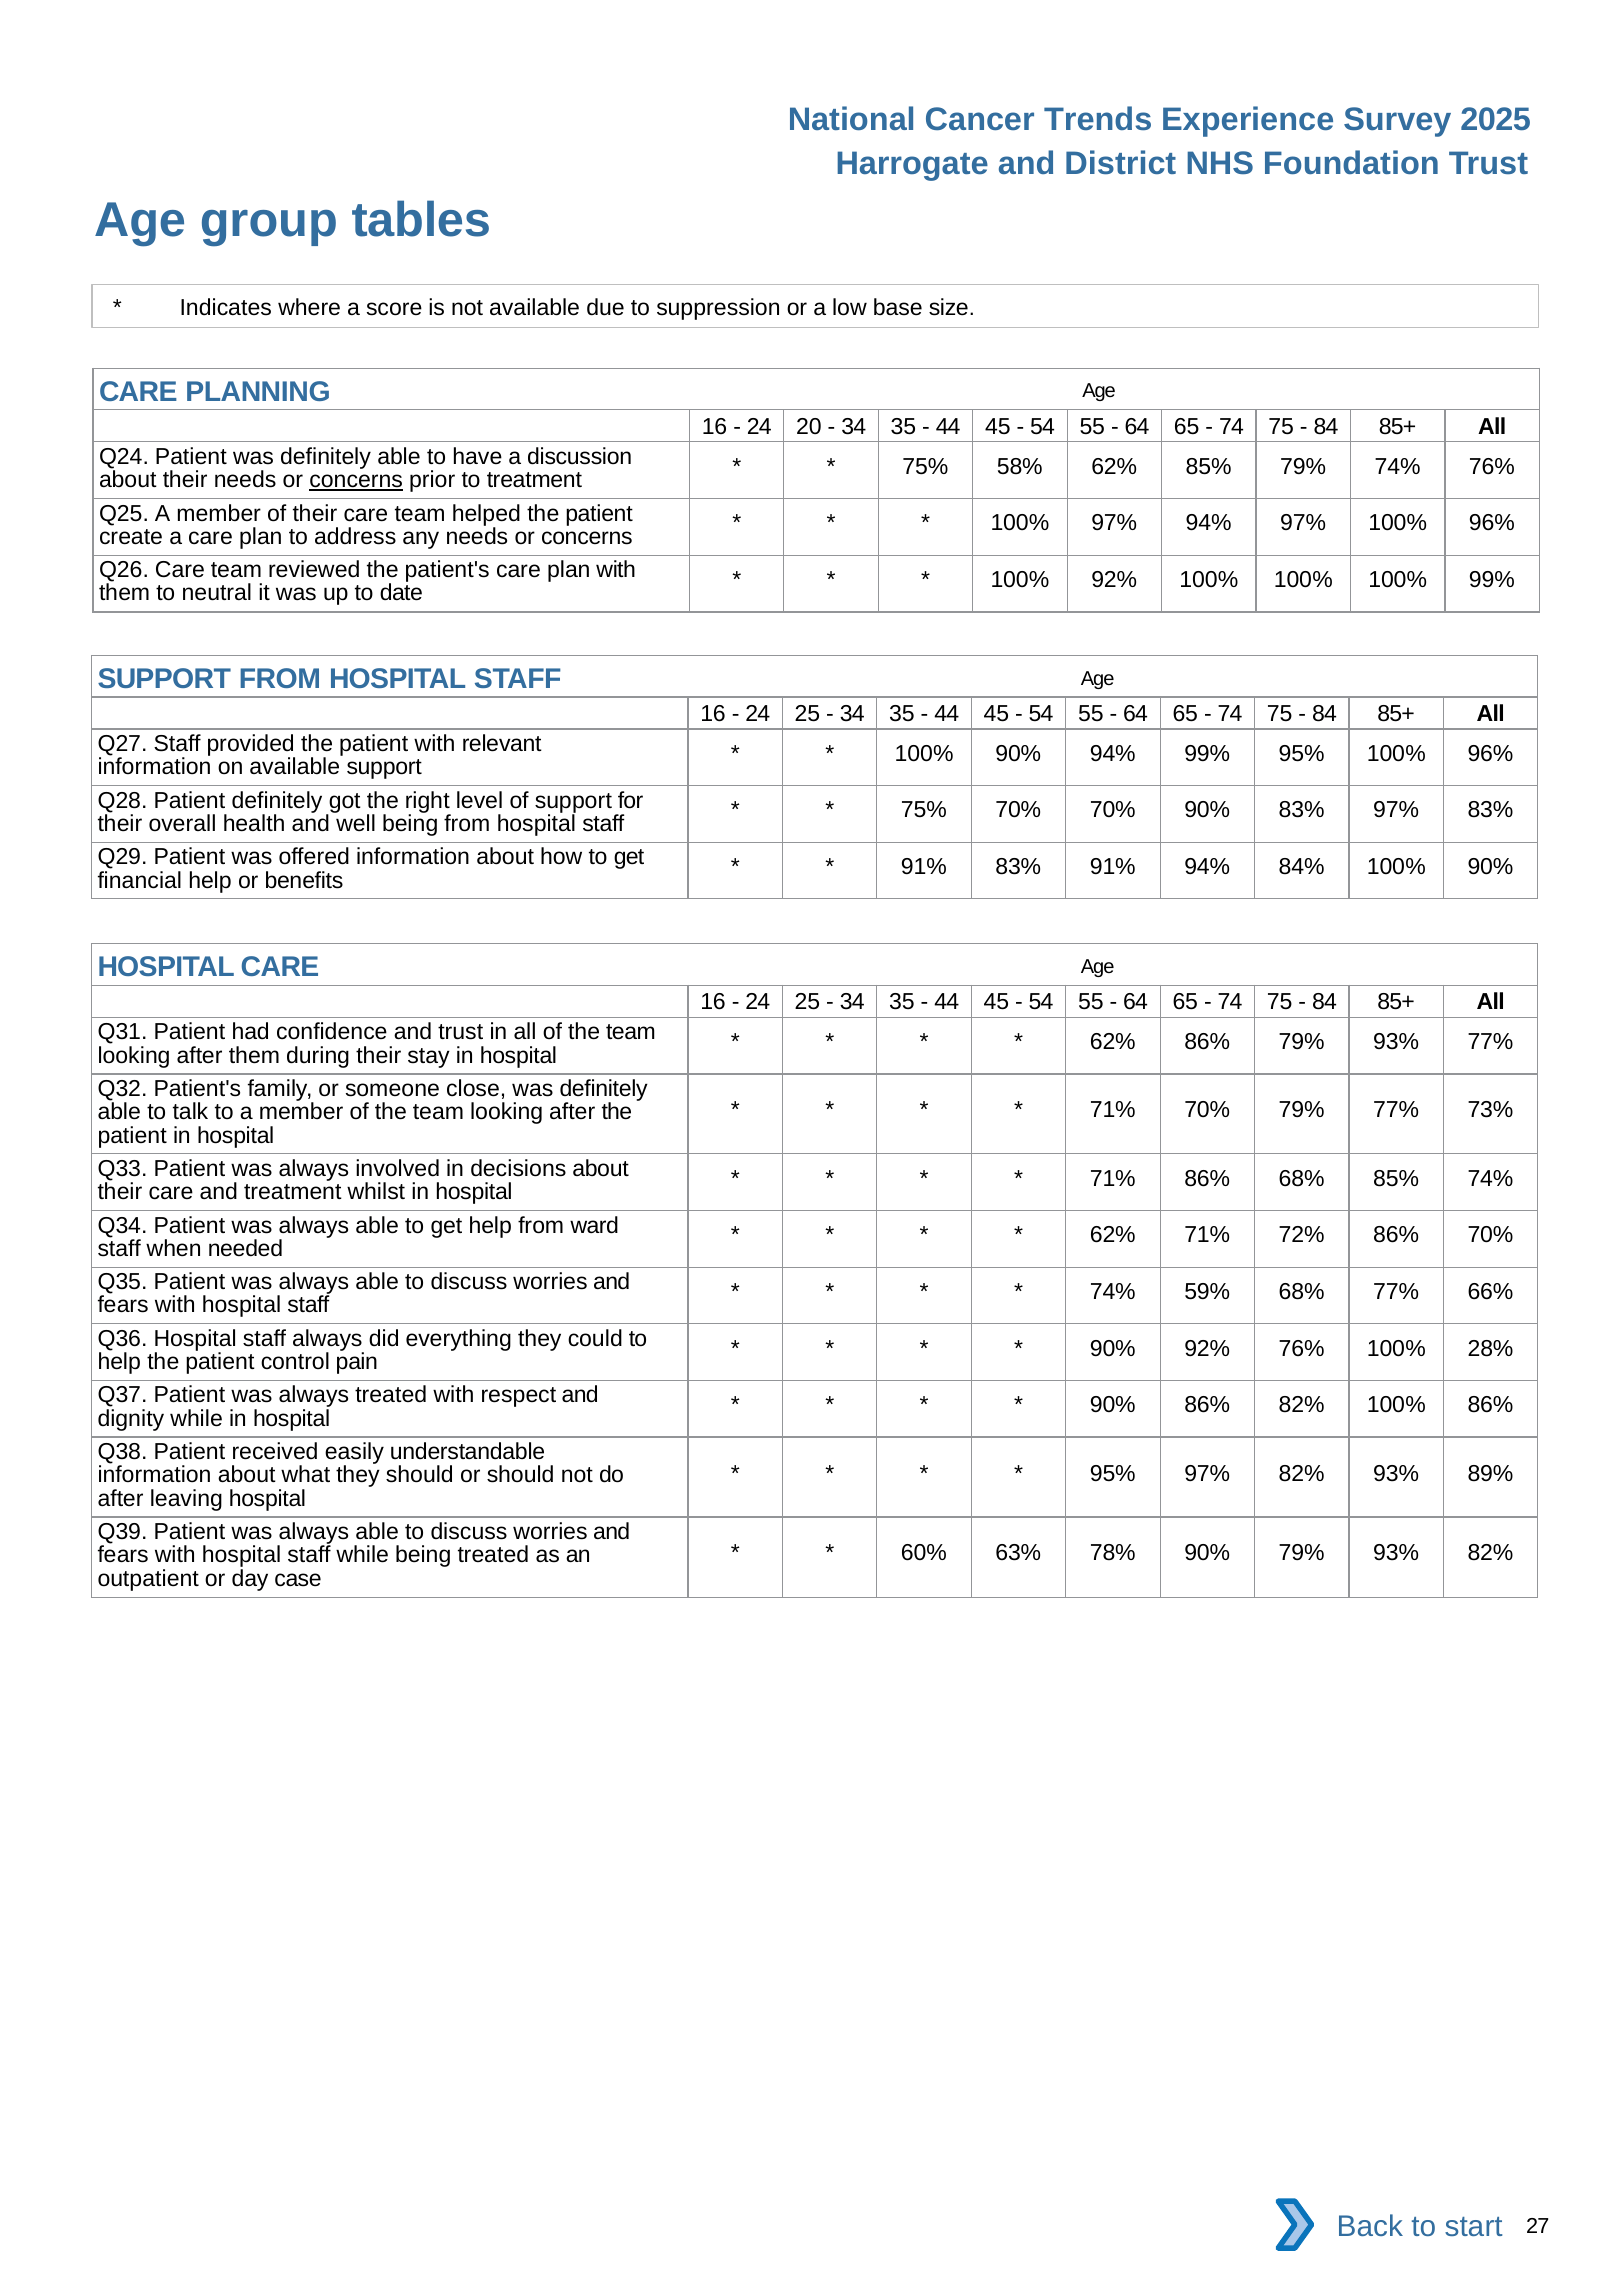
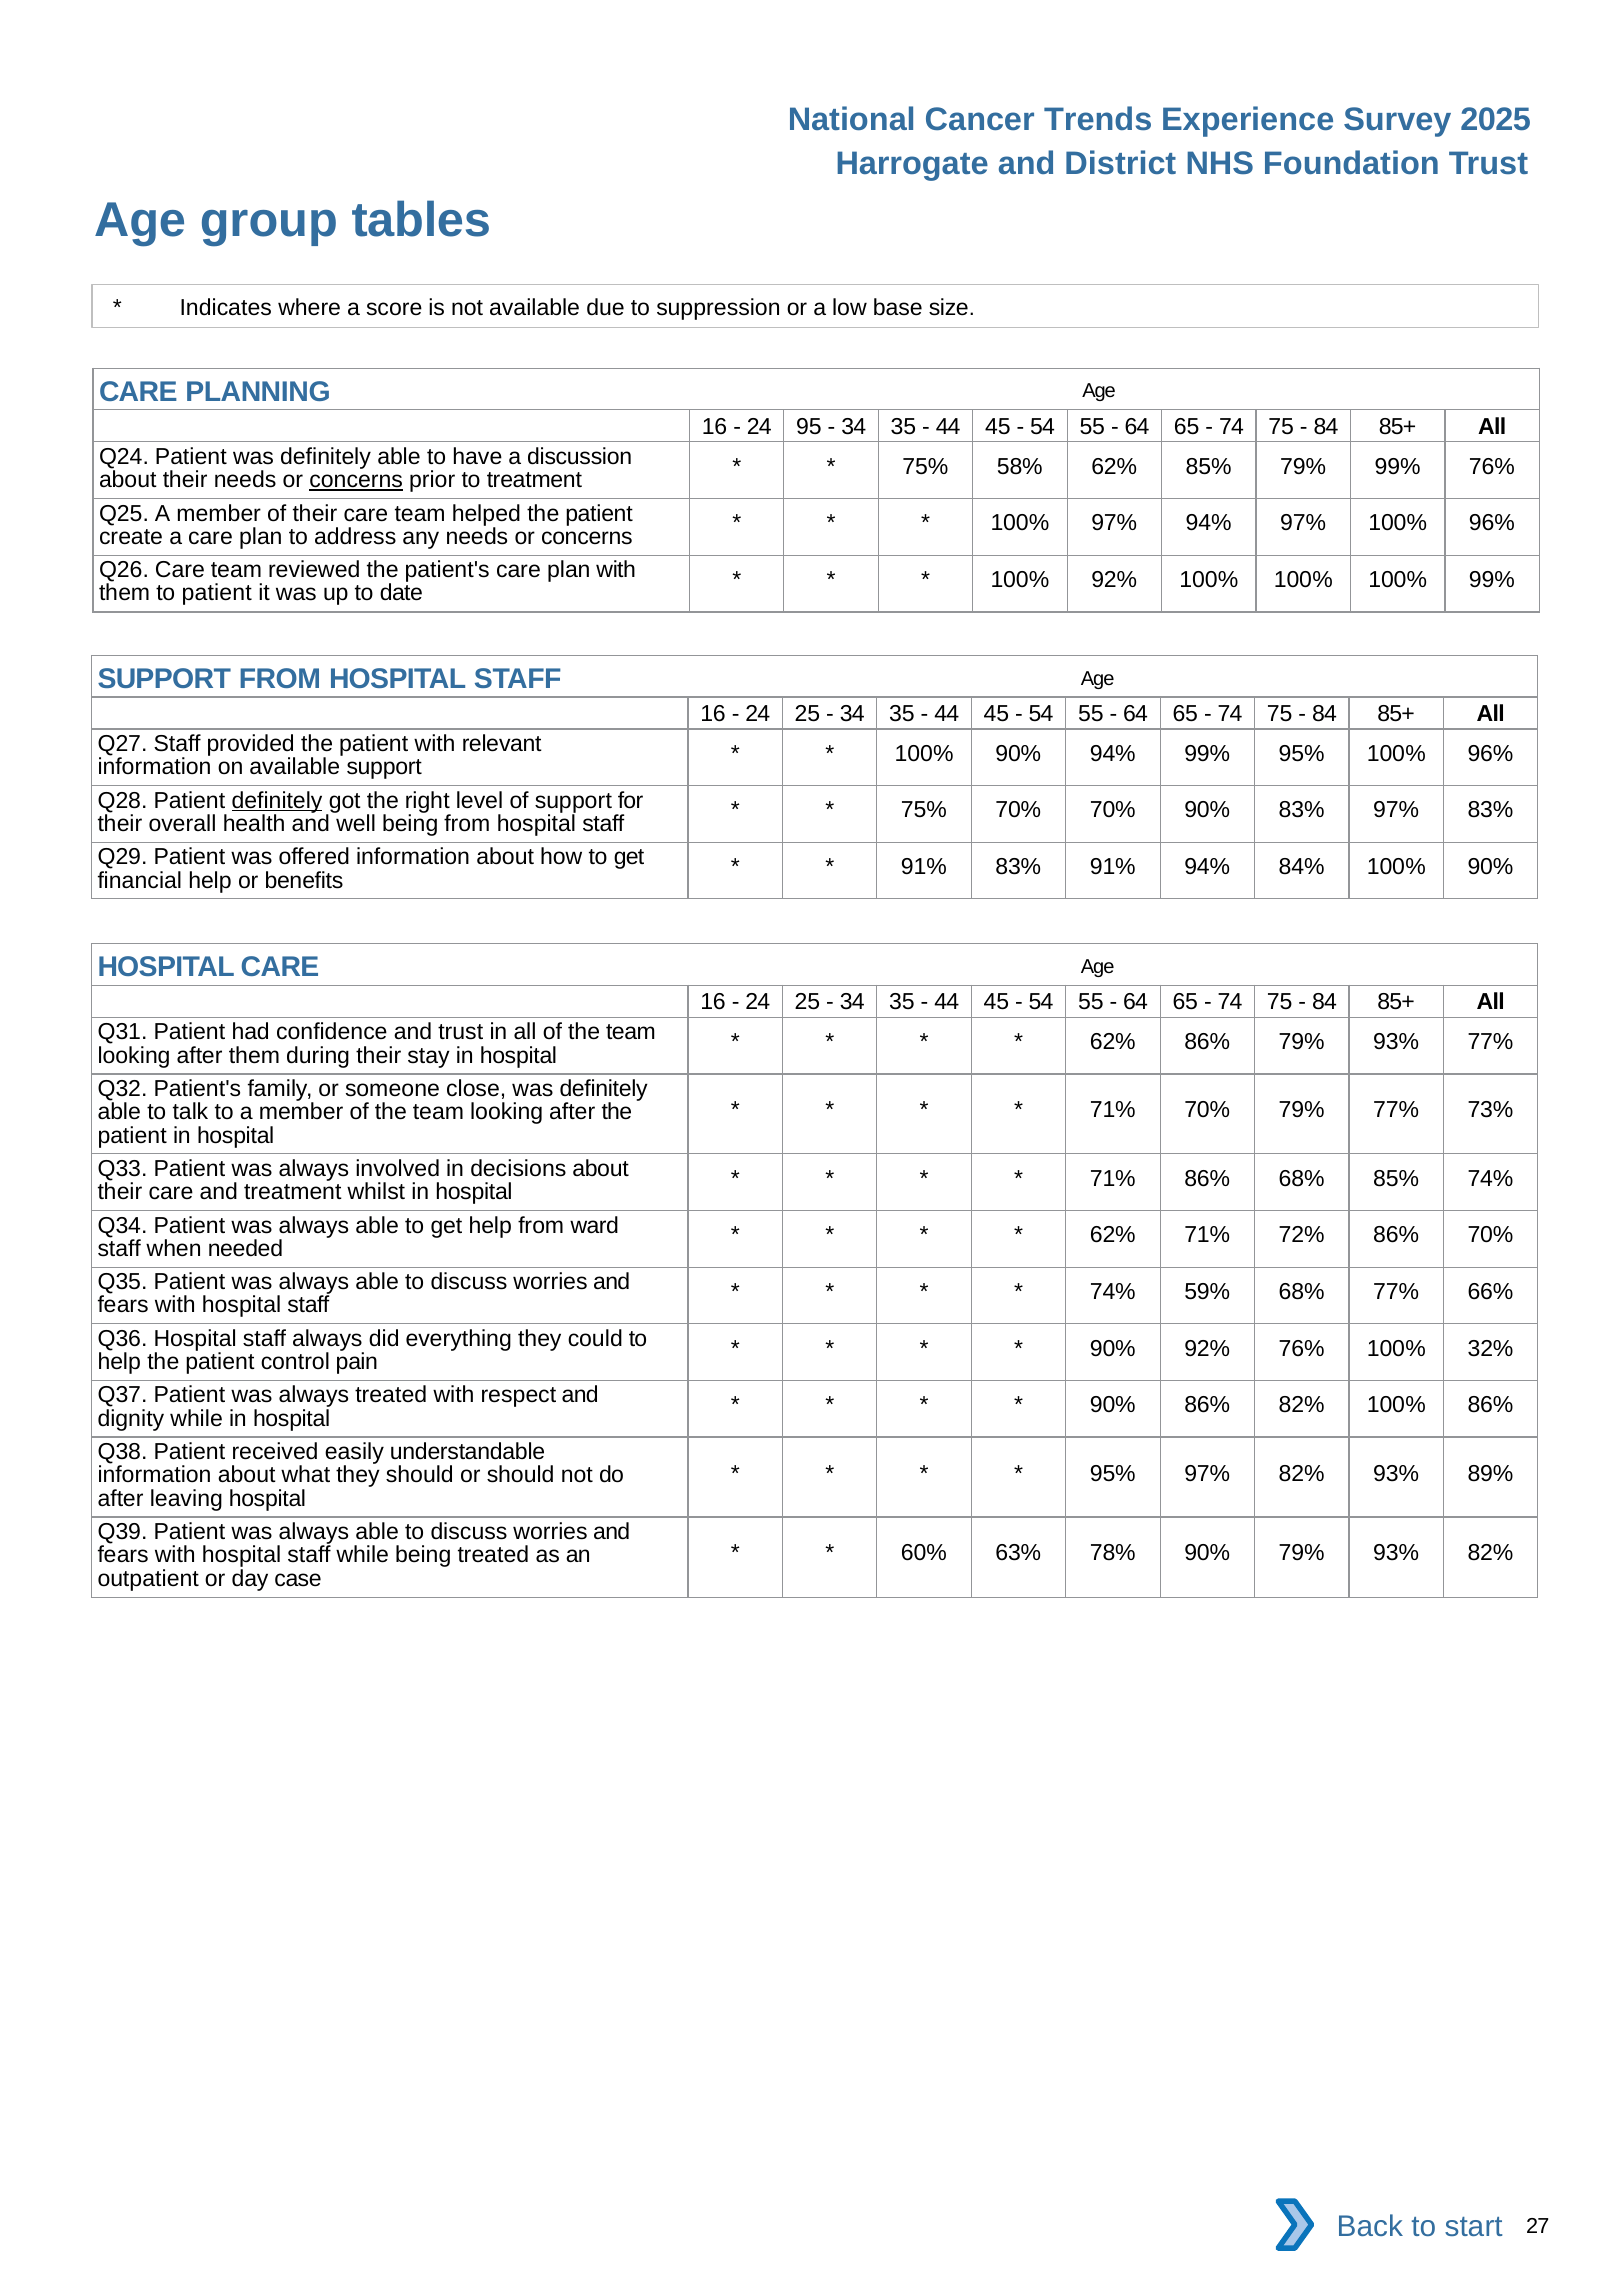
20: 20 -> 95 (809, 427)
79% 74%: 74% -> 99% (1398, 466)
to neutral: neutral -> patient (217, 593)
definitely underline: none -> present (277, 800)
28%: 28% -> 32% (1491, 1348)
